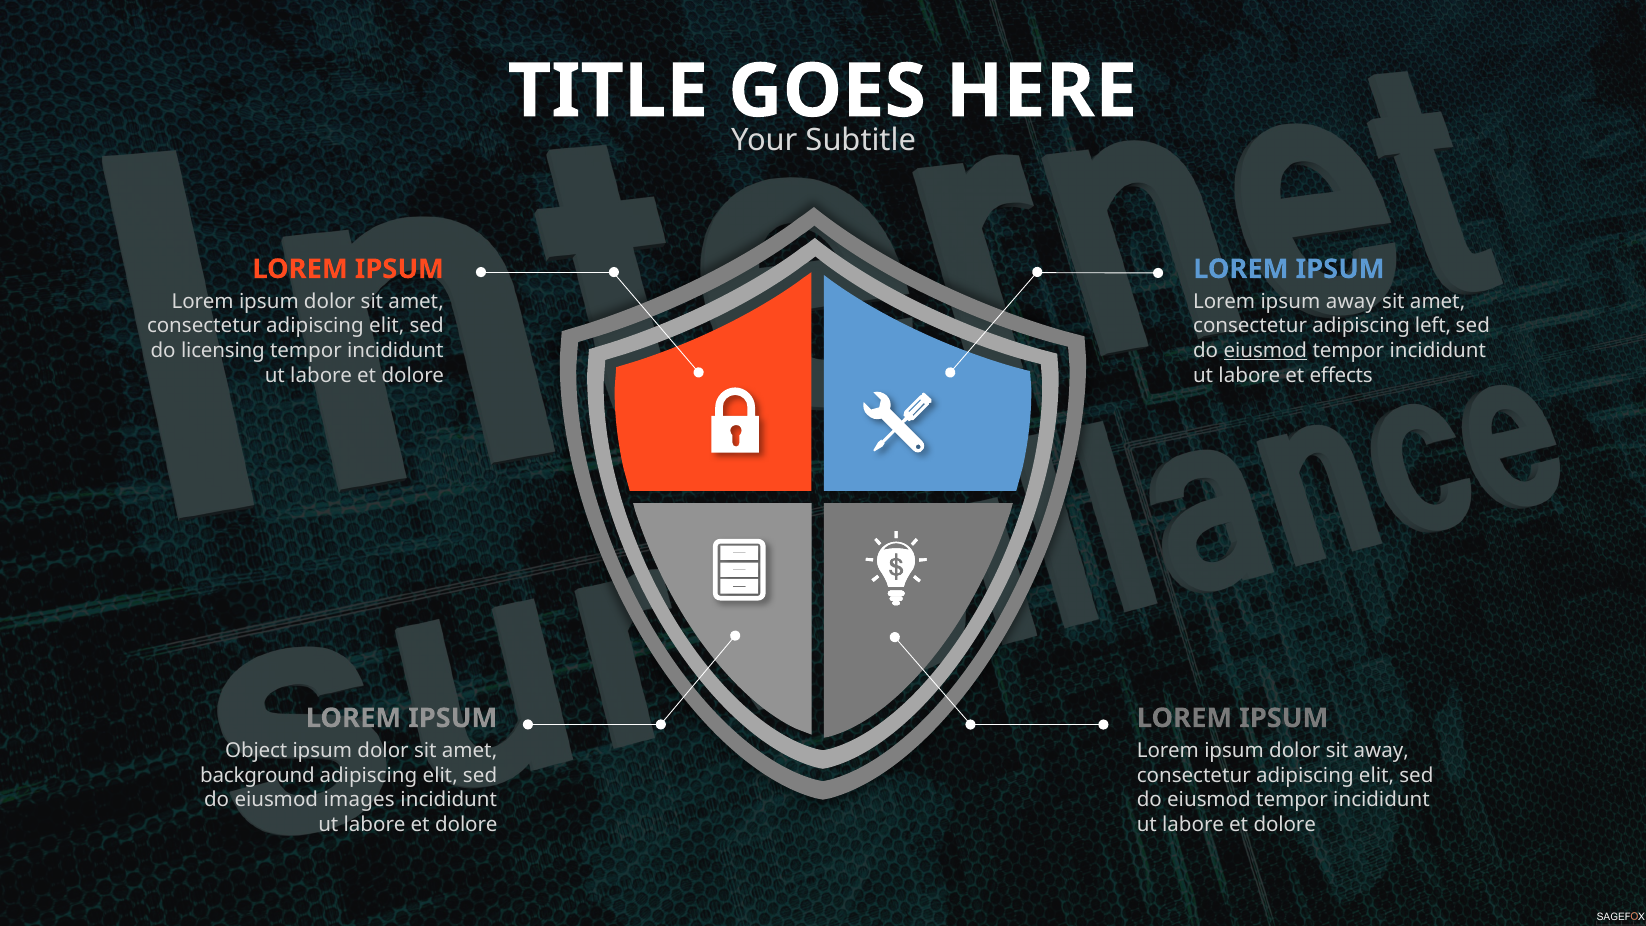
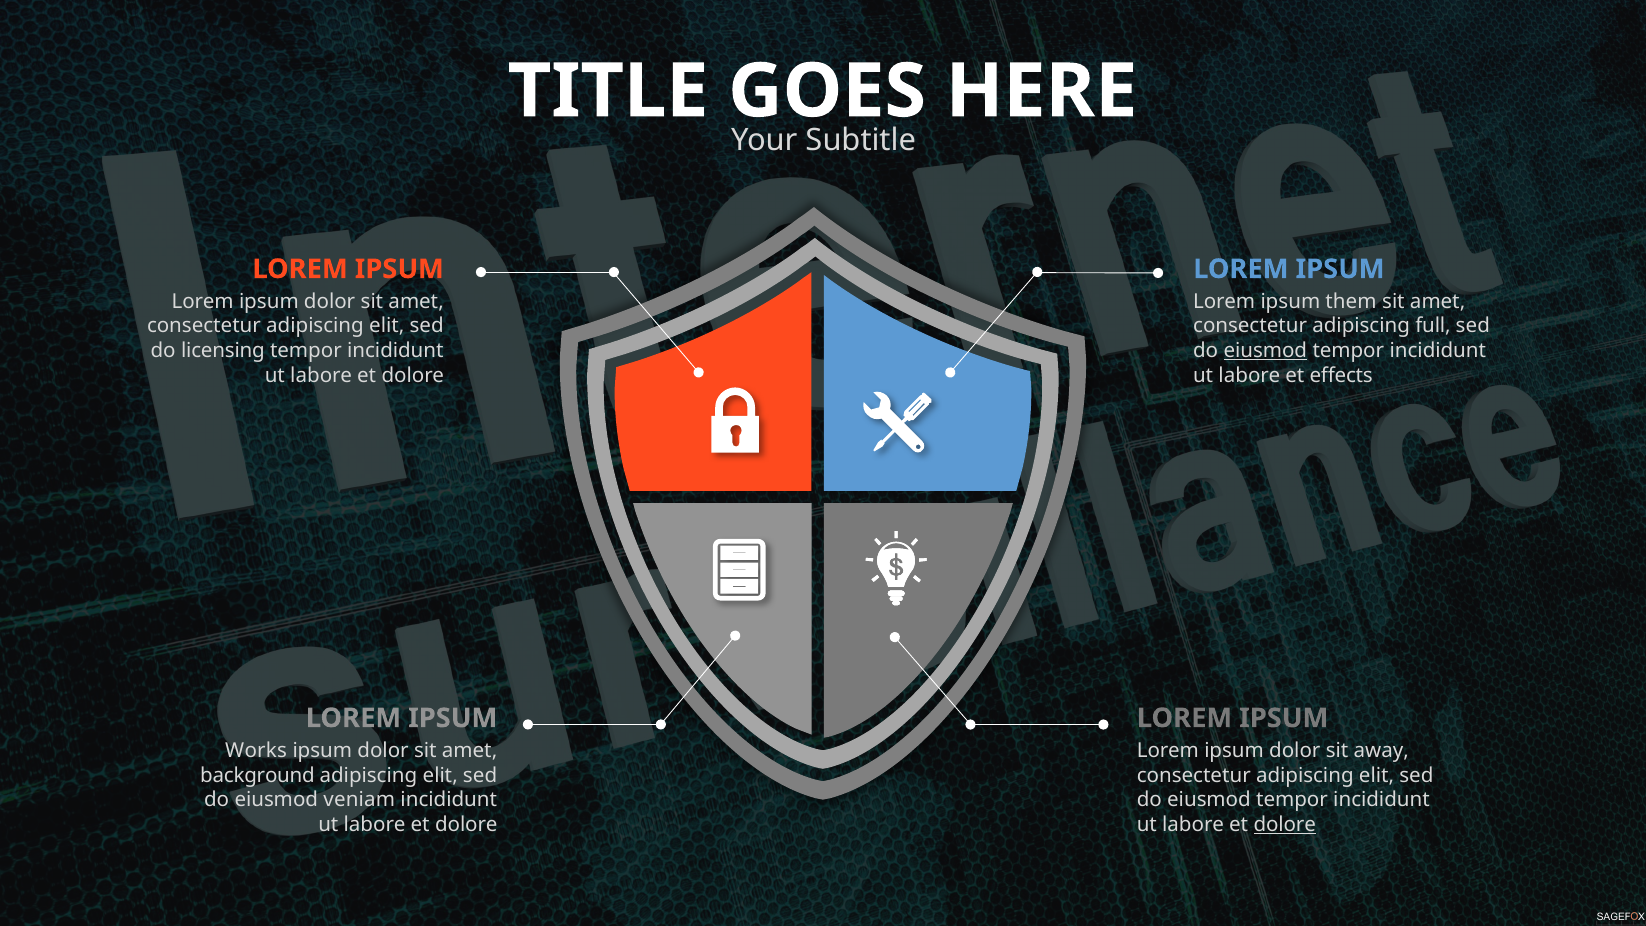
ipsum away: away -> them (1351, 301)
left: left -> full (1433, 326)
Object: Object -> Works (256, 750)
images: images -> veniam (359, 800)
dolore underline: none -> present (1285, 825)
